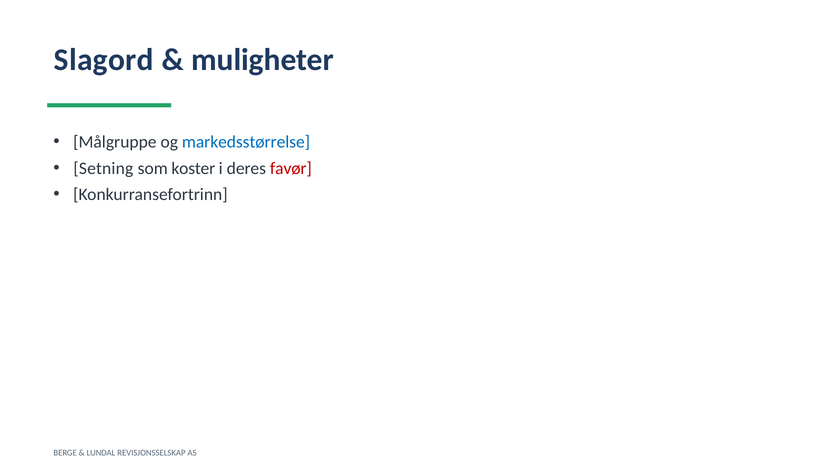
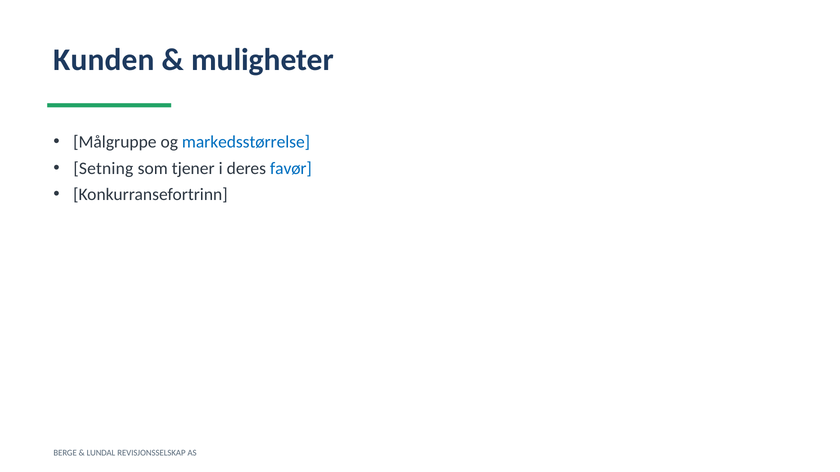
Slagord: Slagord -> Kunden (104, 60)
koster: koster -> tjener (193, 169)
favør colour: red -> blue (291, 169)
